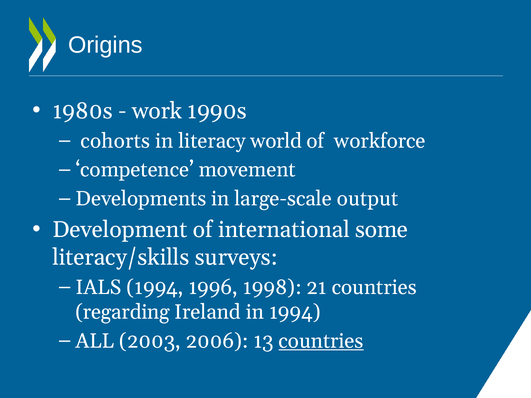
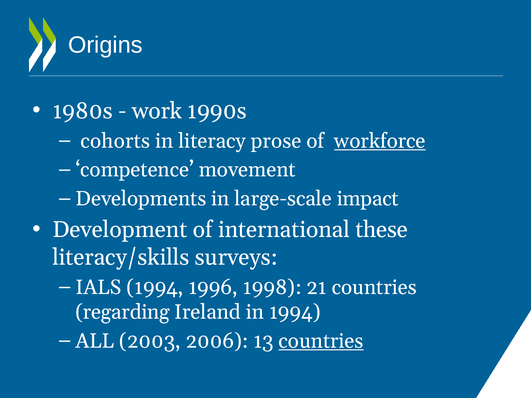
world: world -> prose (276, 141)
workforce underline: none -> present (380, 141)
output: output -> impact (368, 199)
some: some -> these (382, 230)
